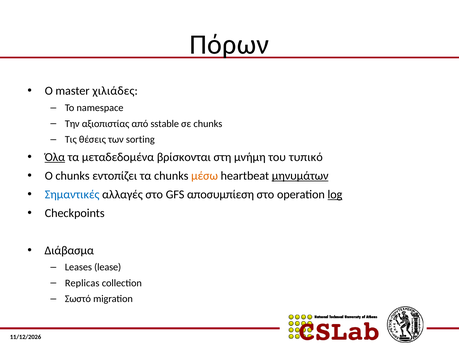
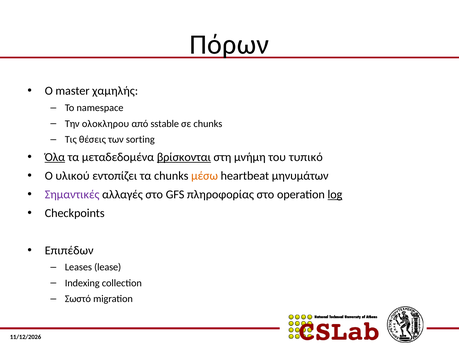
χιλιάδες: χιλιάδες -> χαμηλής (115, 91)
αξιοπιστίας: αξιοπιστίας -> ολοκληρου (106, 123)
βρίσκονται underline: none -> present (184, 157)
Ο chunks: chunks -> υλικού (73, 175)
μηνυμάτων underline: present -> none (300, 175)
Σημαντικές colour: blue -> purple (72, 194)
αποσυμπίεση: αποσυμπίεση -> πληροφορίας (220, 194)
Διάβασμα: Διάβασμα -> Επιπέδων (69, 250)
Replicas: Replicas -> Indexing (82, 282)
